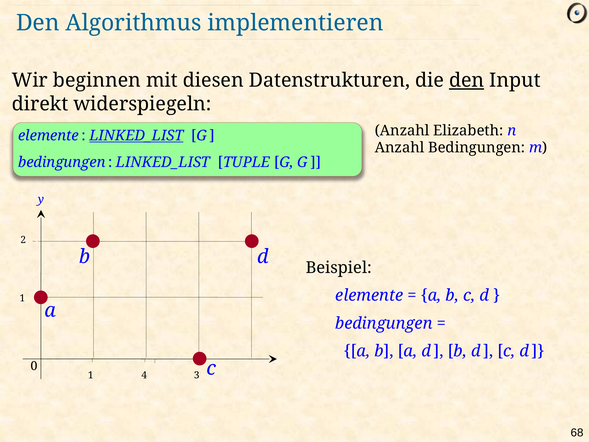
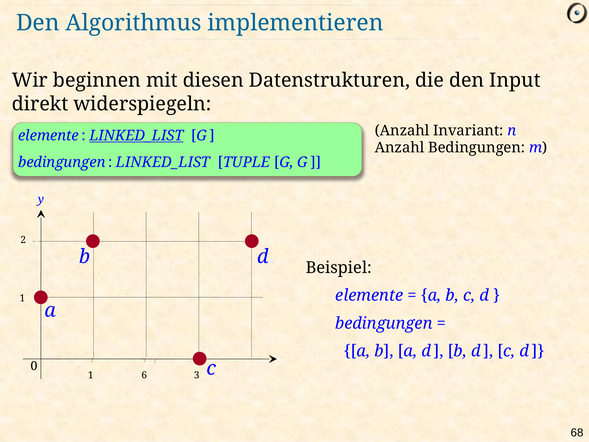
den underline: present -> none (467, 80)
Elizabeth: Elizabeth -> Invariant (468, 130)
4: 4 -> 6 (144, 375)
